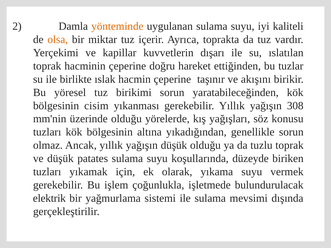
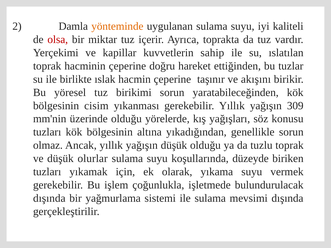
olsa colour: orange -> red (58, 40)
dışarı: dışarı -> sahip (212, 53)
308: 308 -> 309 (295, 106)
patates: patates -> olurlar (93, 159)
elektrik: elektrik -> dışında (49, 198)
